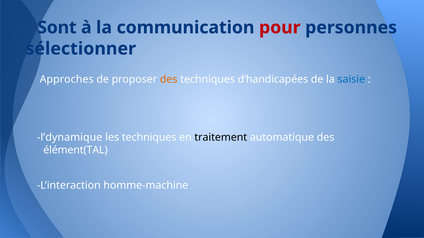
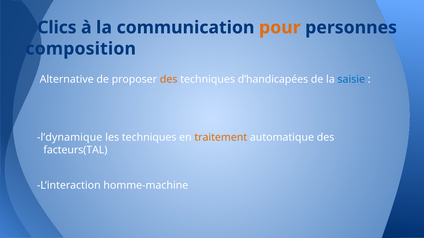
Sont: Sont -> Clics (57, 28)
pour colour: red -> orange (280, 28)
sélectionner: sélectionner -> composition (81, 49)
Approches: Approches -> Alternative (67, 80)
traitement colour: black -> orange (221, 138)
élément(TAL: élément(TAL -> facteurs(TAL (75, 150)
